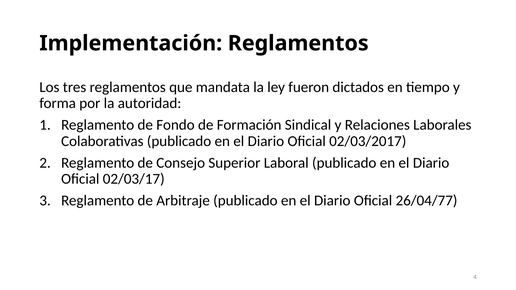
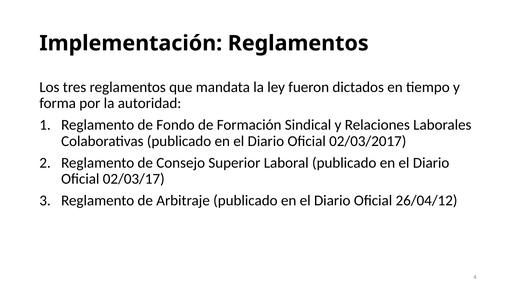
26/04/77: 26/04/77 -> 26/04/12 (427, 201)
